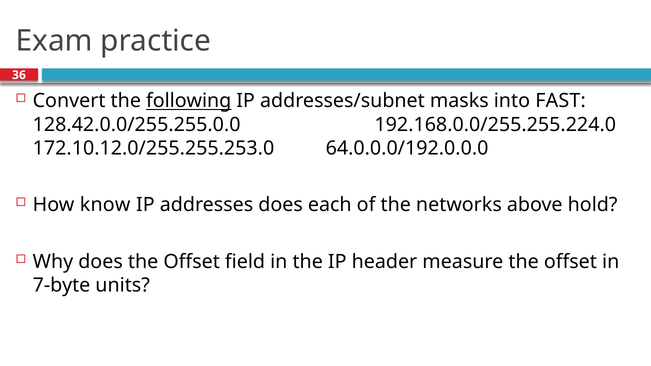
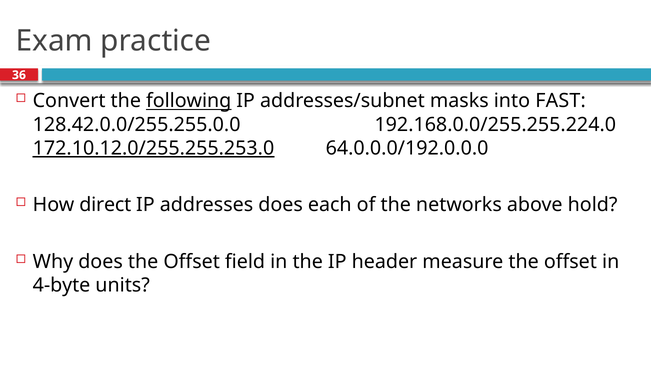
172.10.12.0/255.255.253.0 underline: none -> present (153, 148)
know: know -> direct (105, 205)
7-byte: 7-byte -> 4-byte (62, 285)
